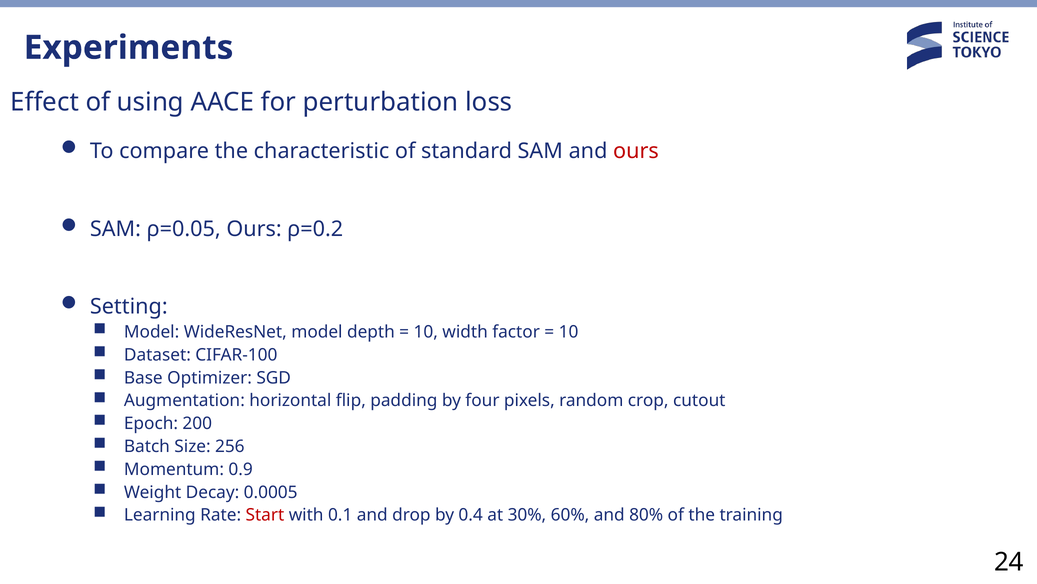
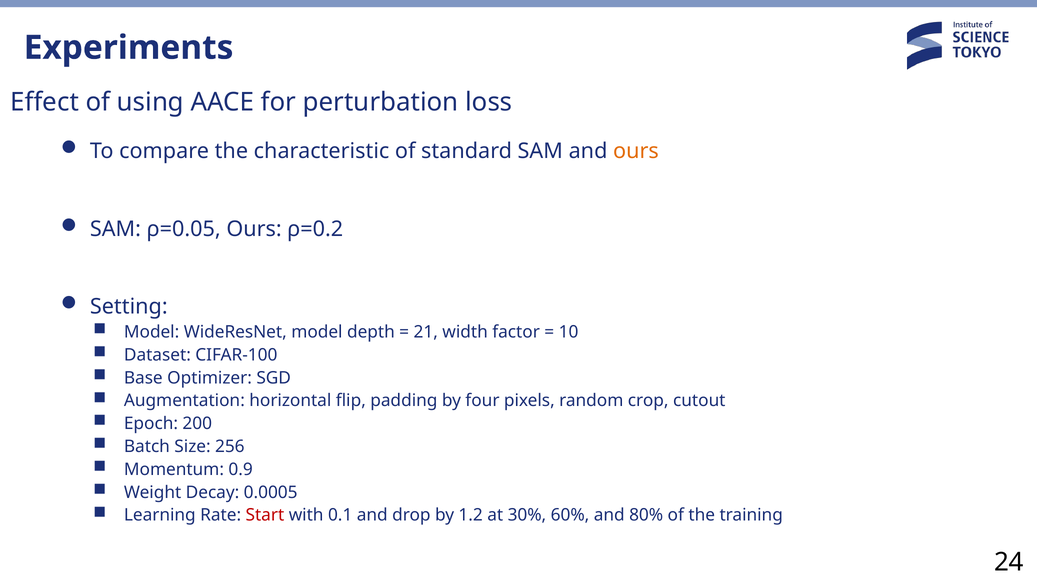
ours colour: red -> orange (636, 151)
10: 10 -> 21 (426, 332)
0.4: 0.4 -> 1.2 (471, 515)
